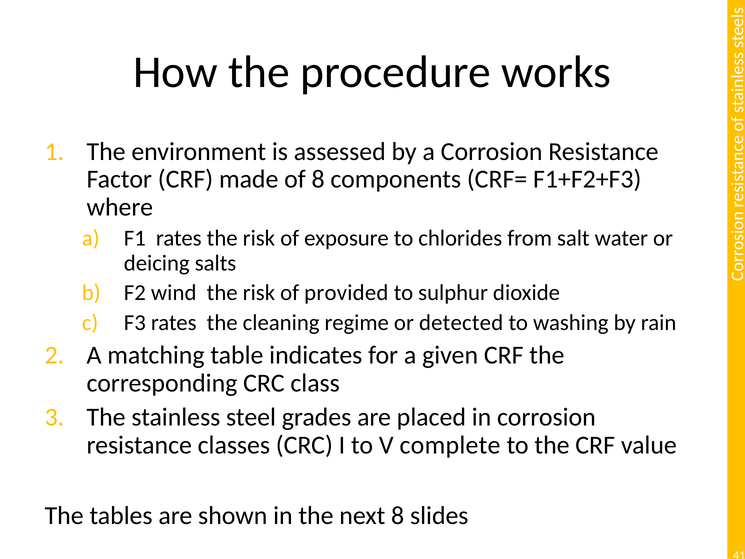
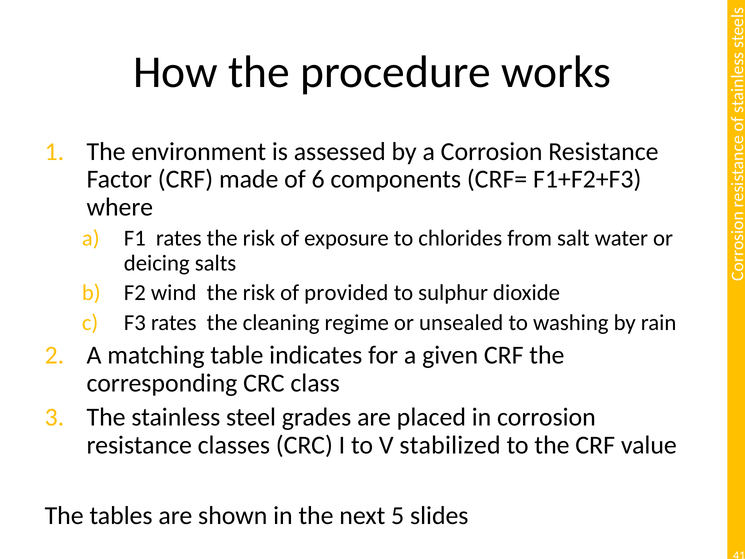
of 8: 8 -> 6 (318, 179)
detected: detected -> unsealed (461, 323)
complete: complete -> stabilized (450, 445)
next 8: 8 -> 5 (398, 516)
